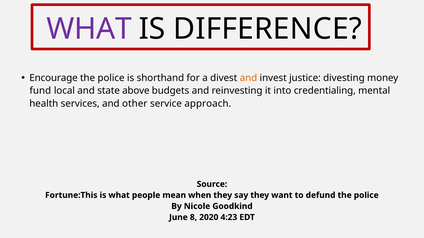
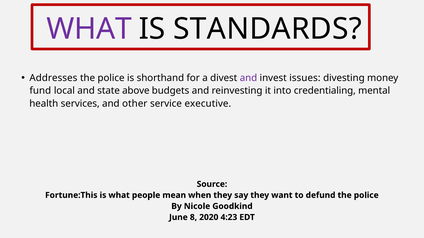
DIFFERENCE: DIFFERENCE -> STANDARDS (268, 29)
Encourage: Encourage -> Addresses (53, 78)
and colour: orange -> purple (248, 78)
justice: justice -> issues (305, 78)
approach: approach -> executive (208, 104)
